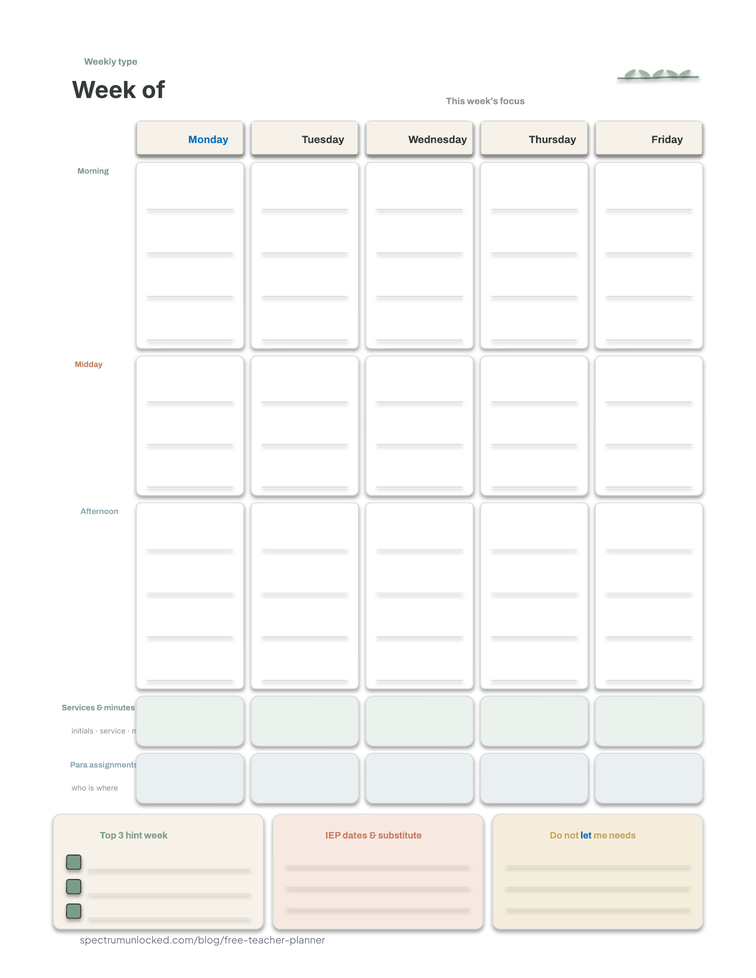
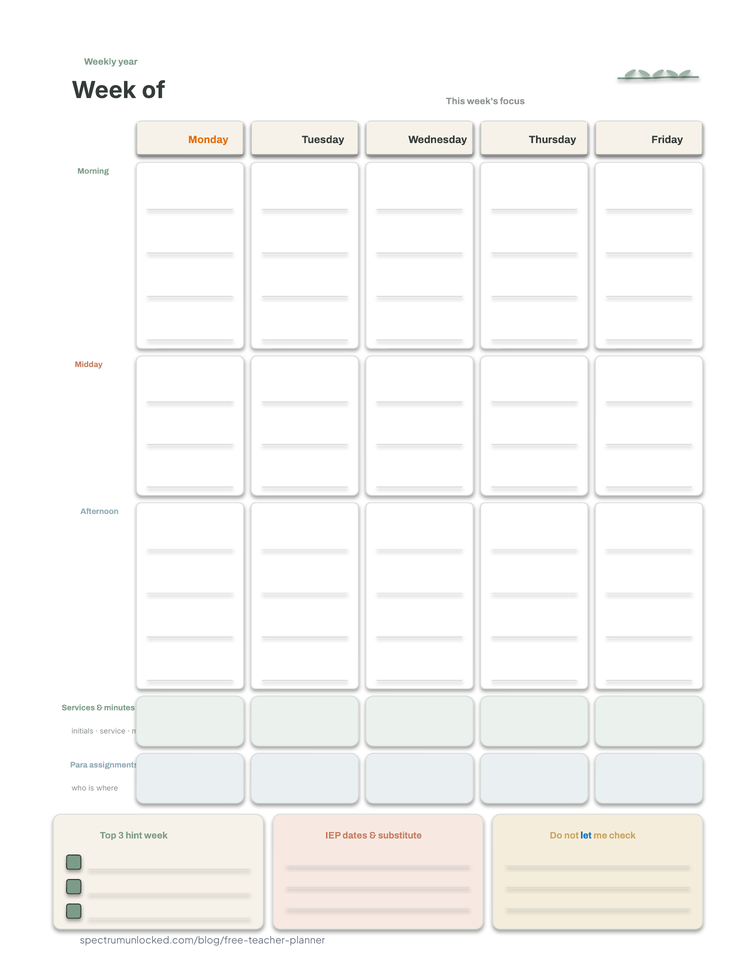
type: type -> year (128, 62)
Monday colour: blue -> orange (208, 140)
needs: needs -> check (622, 836)
